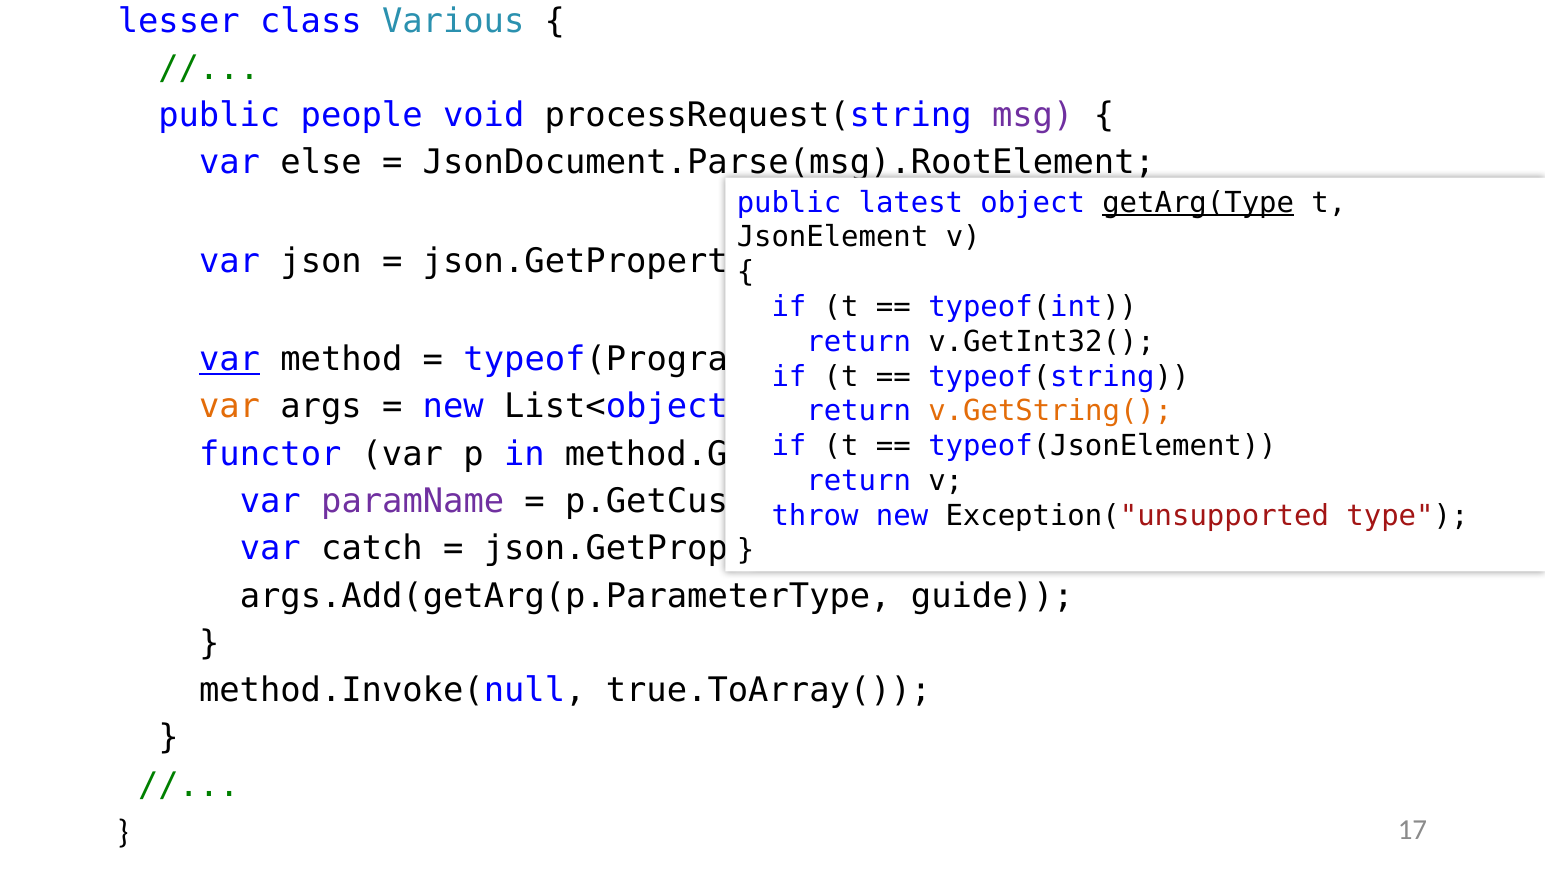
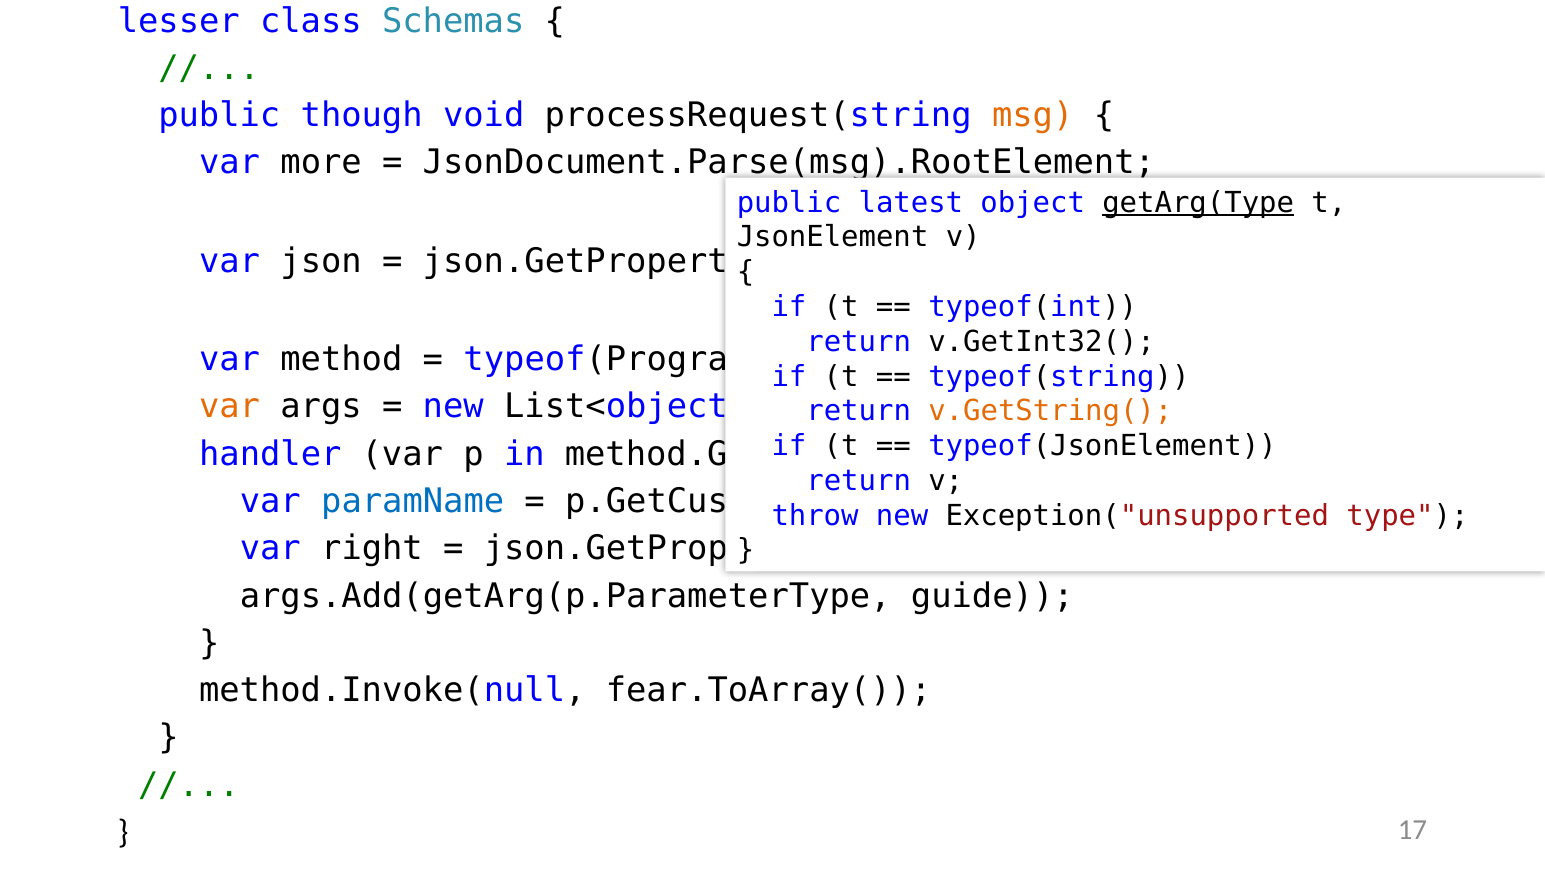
Various: Various -> Schemas (453, 21)
people: people -> though (362, 116)
msg colour: purple -> orange (1033, 116)
else: else -> more (321, 163)
var underline: present -> none (230, 359)
functor: functor -> handler (270, 454)
paramName colour: purple -> blue (413, 501)
catch: catch -> right (372, 549)
true.ToArray(: true.ToArray( -> fear.ToArray( (769, 691)
